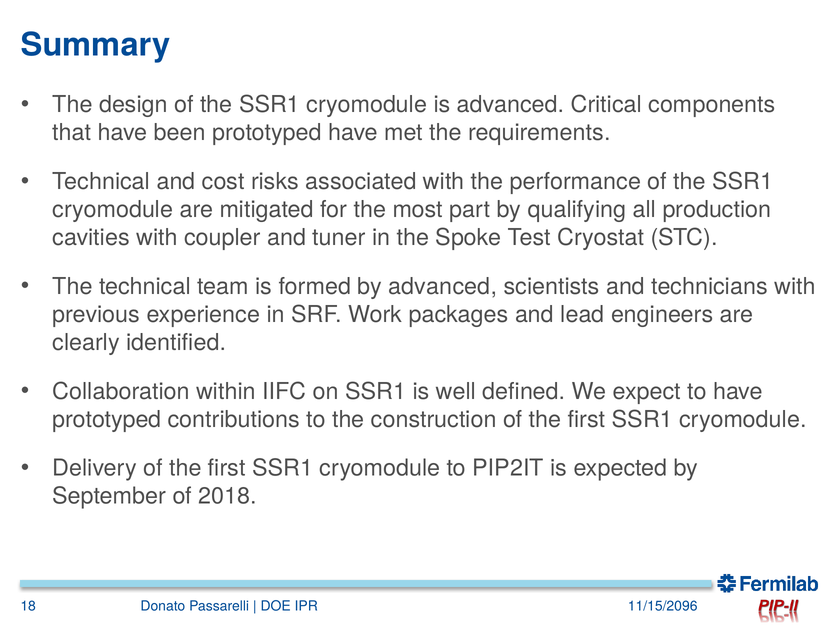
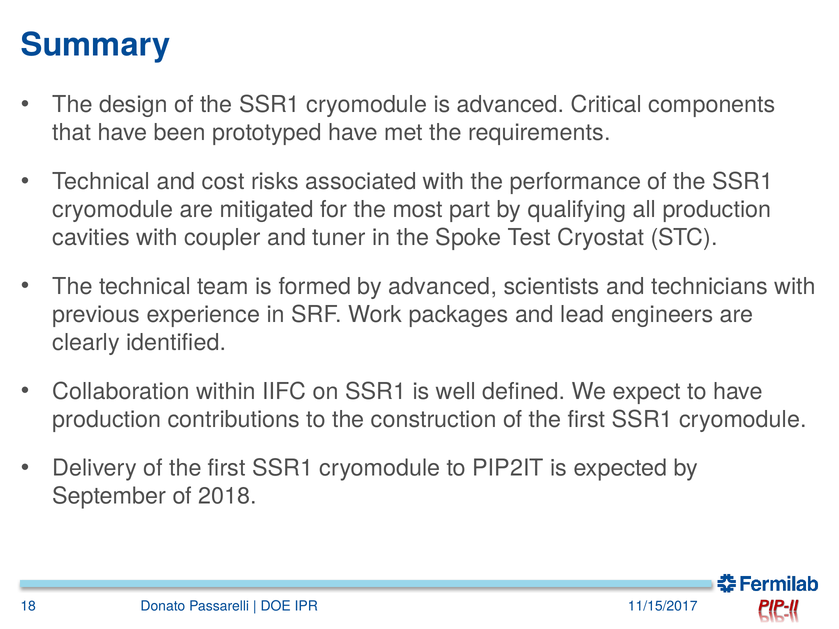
prototyped: prototyped -> production (107, 420)
11/15/2096: 11/15/2096 -> 11/15/2017 (663, 606)
